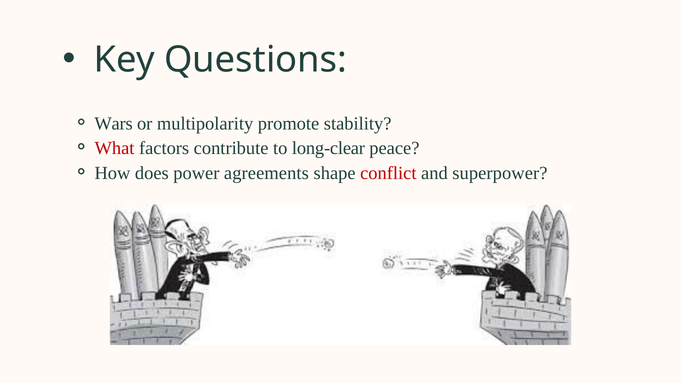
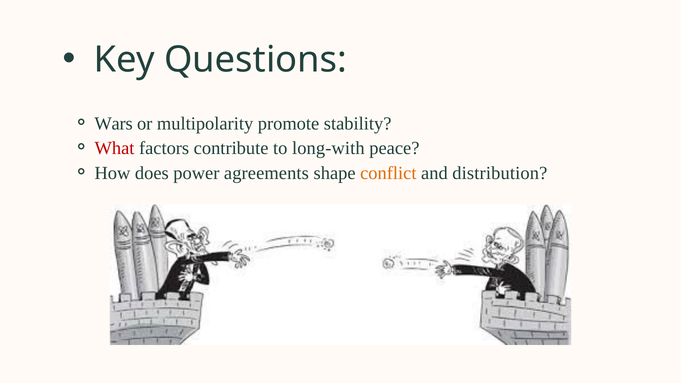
long-clear: long-clear -> long-with (328, 148)
conflict colour: red -> orange (388, 173)
superpower: superpower -> distribution (500, 173)
